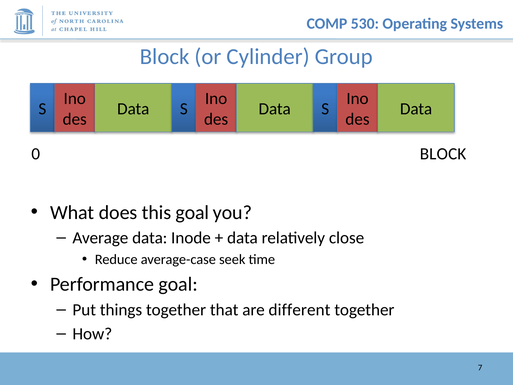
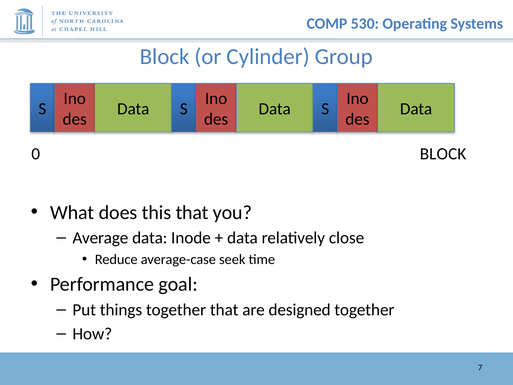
this goal: goal -> that (192, 212)
different: different -> designed (300, 310)
